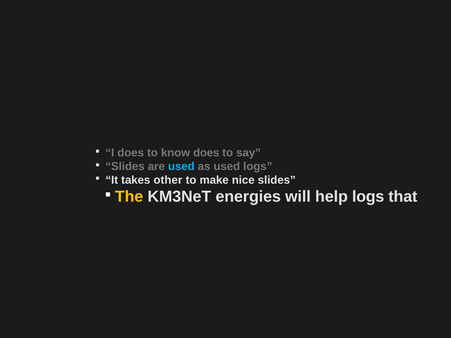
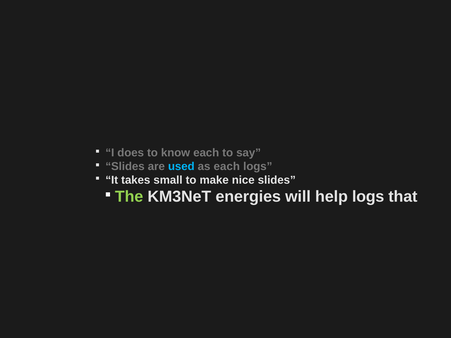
know does: does -> each (206, 153)
as used: used -> each (227, 167)
other: other -> small (168, 180)
The colour: yellow -> light green (129, 197)
